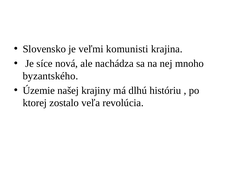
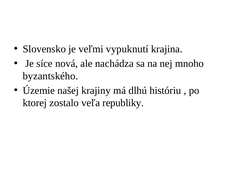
komunisti: komunisti -> vypuknutí (127, 49)
revolúcia: revolúcia -> republiky (123, 103)
